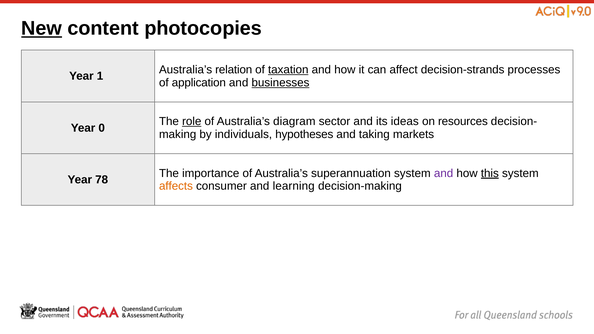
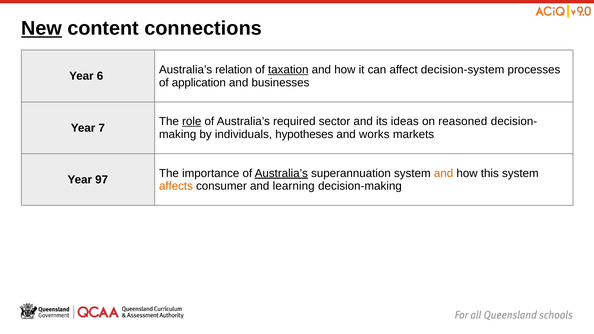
photocopies: photocopies -> connections (203, 28)
decision-strands: decision-strands -> decision-system (463, 70)
1: 1 -> 6 (100, 76)
businesses underline: present -> none (280, 83)
diagram: diagram -> required (294, 121)
resources: resources -> reasoned (463, 121)
0: 0 -> 7 (102, 128)
taking: taking -> works (374, 134)
Australia’s underline: none -> present (281, 173)
and colour: purple -> orange (444, 173)
this underline: present -> none (490, 173)
78: 78 -> 97 (102, 180)
